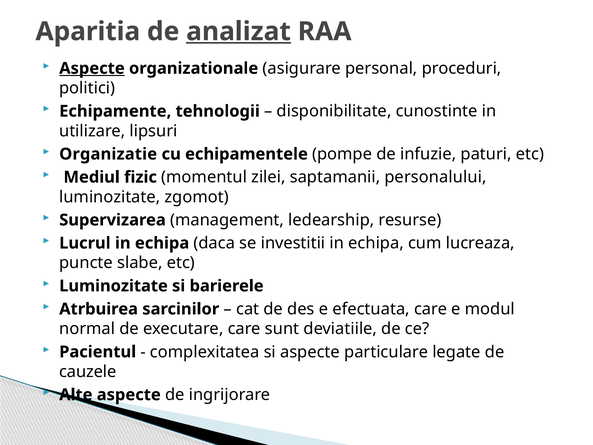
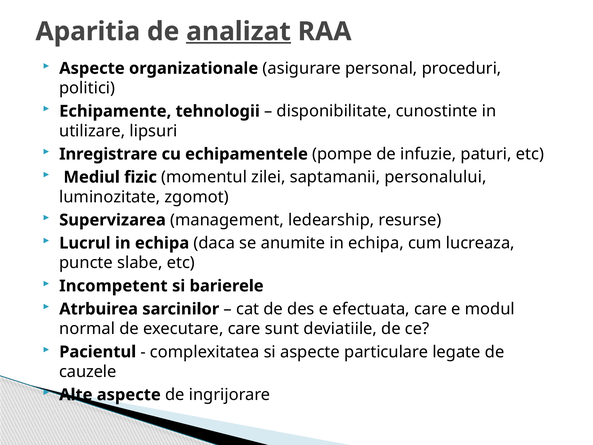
Aspecte underline: present -> none (92, 68)
Organizatie: Organizatie -> Inregistrare (108, 154)
investitii: investitii -> anumite (293, 243)
Luminozitate: Luminozitate -> Incompetent (113, 286)
